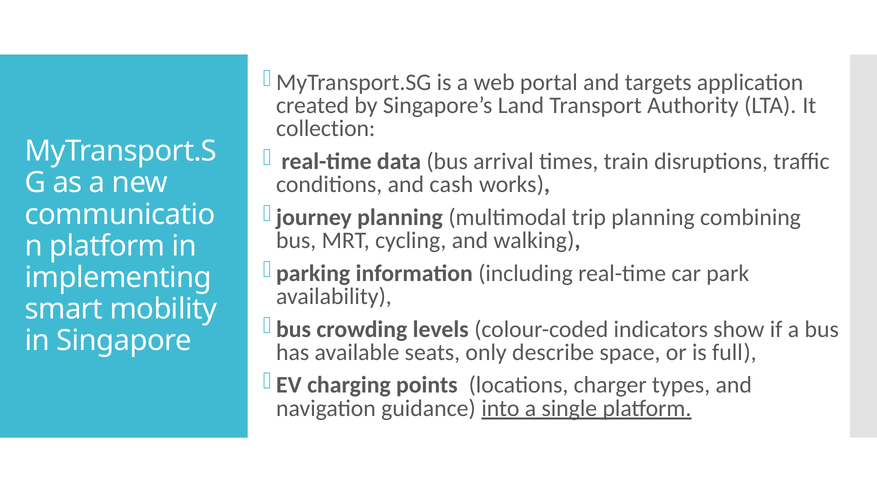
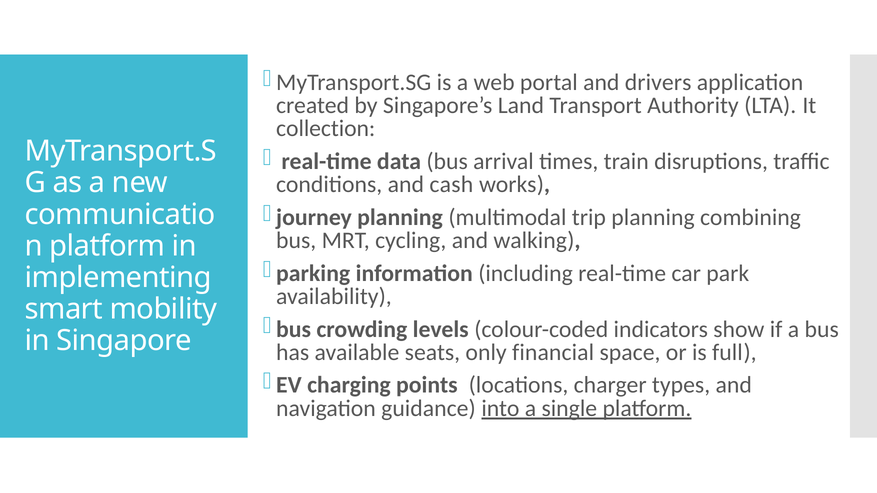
targets: targets -> drivers (658, 82)
describe: describe -> financial (553, 352)
